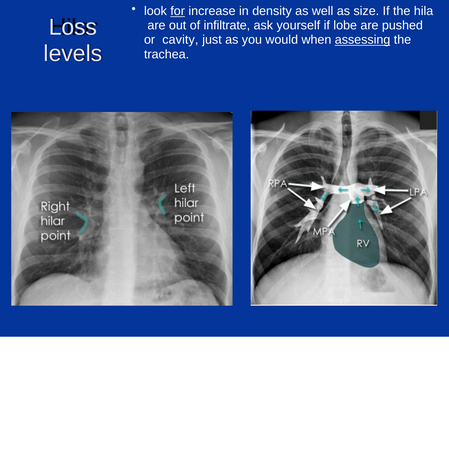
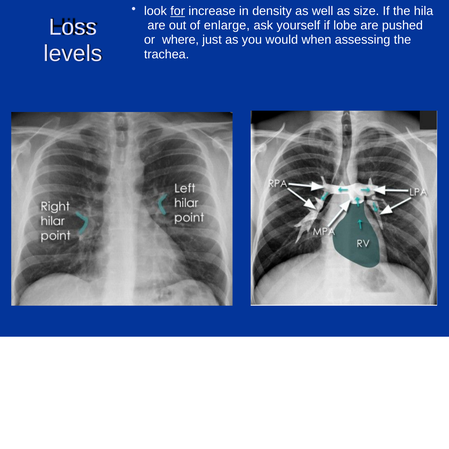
infiltrate: infiltrate -> enlarge (227, 26)
cavity: cavity -> where (180, 40)
assessing underline: present -> none (363, 40)
